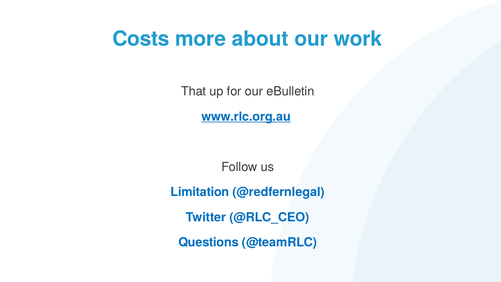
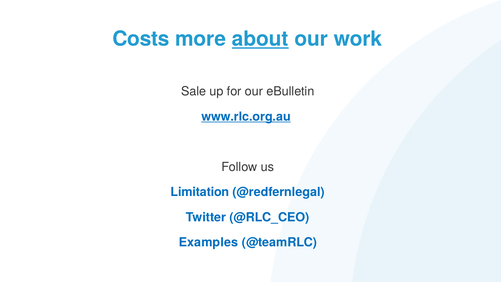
about underline: none -> present (260, 39)
That: That -> Sale (194, 91)
Questions: Questions -> Examples (208, 242)
